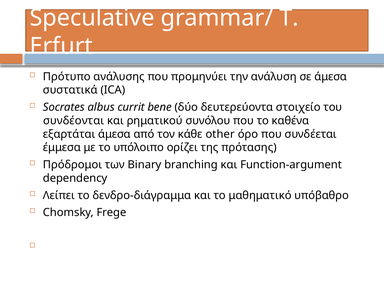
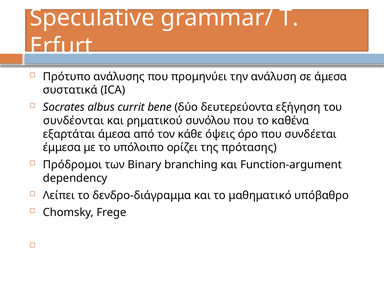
στοιχείο: στοιχείο -> εξήγηση (298, 107)
other: other -> όψεις (220, 134)
